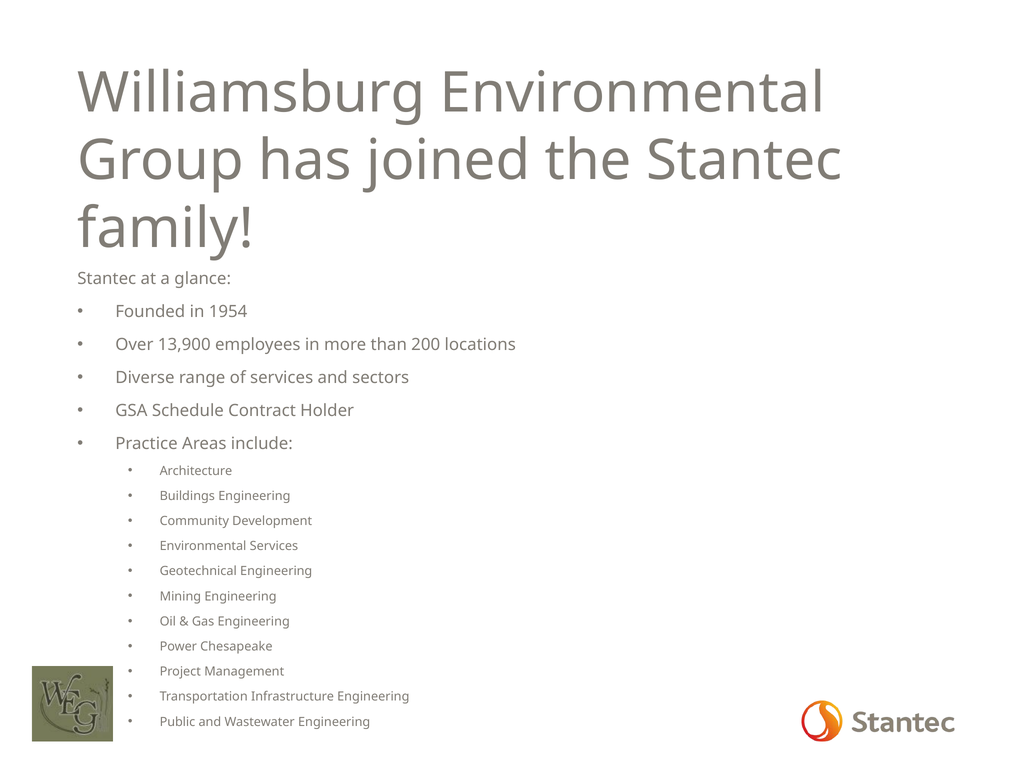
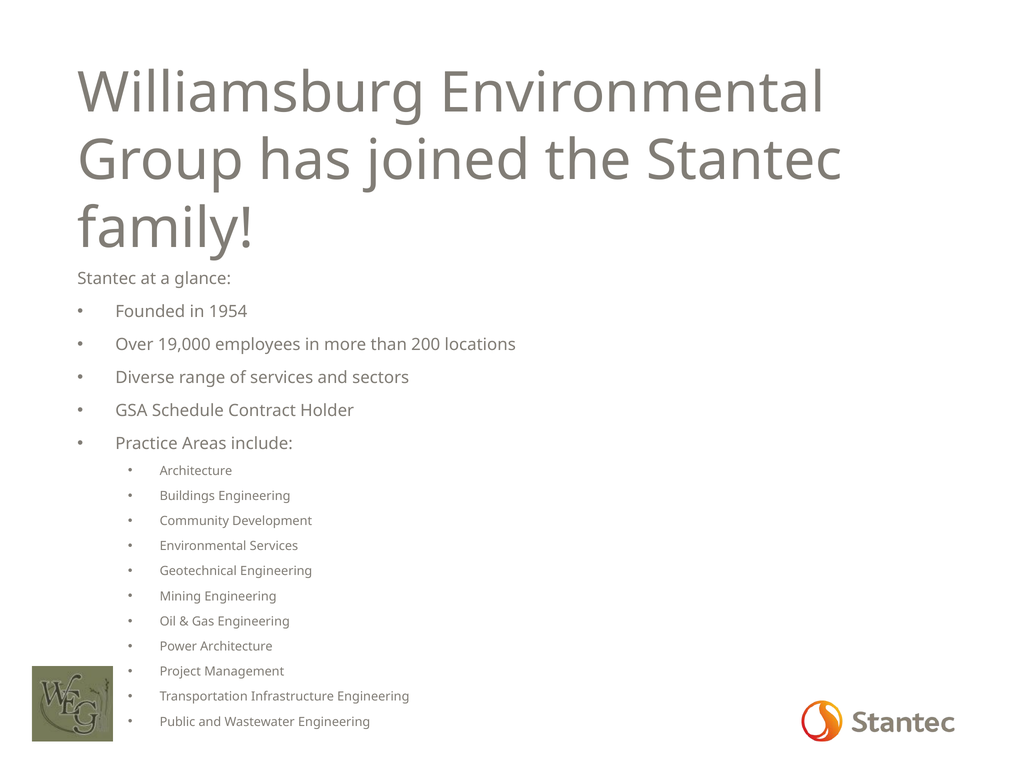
13,900: 13,900 -> 19,000 (184, 345)
Power Chesapeake: Chesapeake -> Architecture (236, 646)
